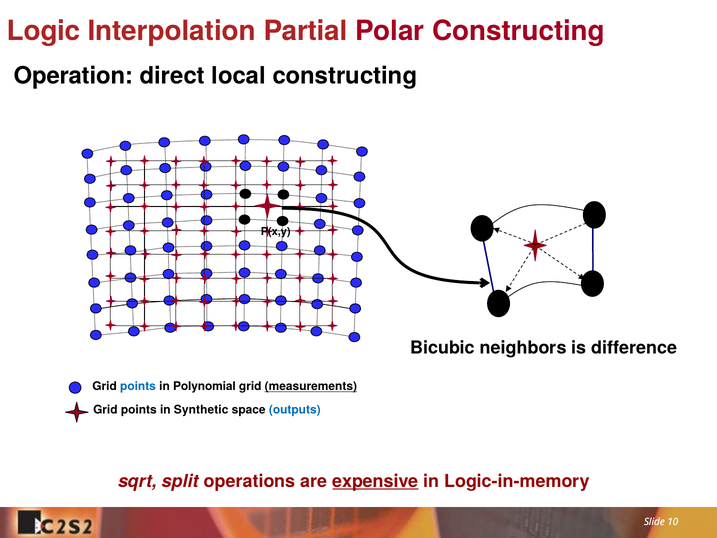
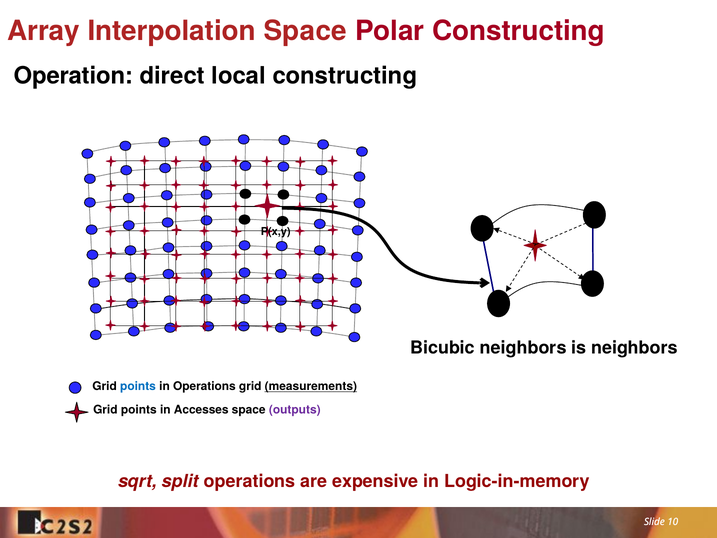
Logic: Logic -> Array (44, 31)
Interpolation Partial: Partial -> Space (305, 31)
is difference: difference -> neighbors (634, 348)
in Polynomial: Polynomial -> Operations (204, 386)
Synthetic: Synthetic -> Accesses (201, 410)
outputs colour: blue -> purple (295, 410)
expensive underline: present -> none (375, 481)
